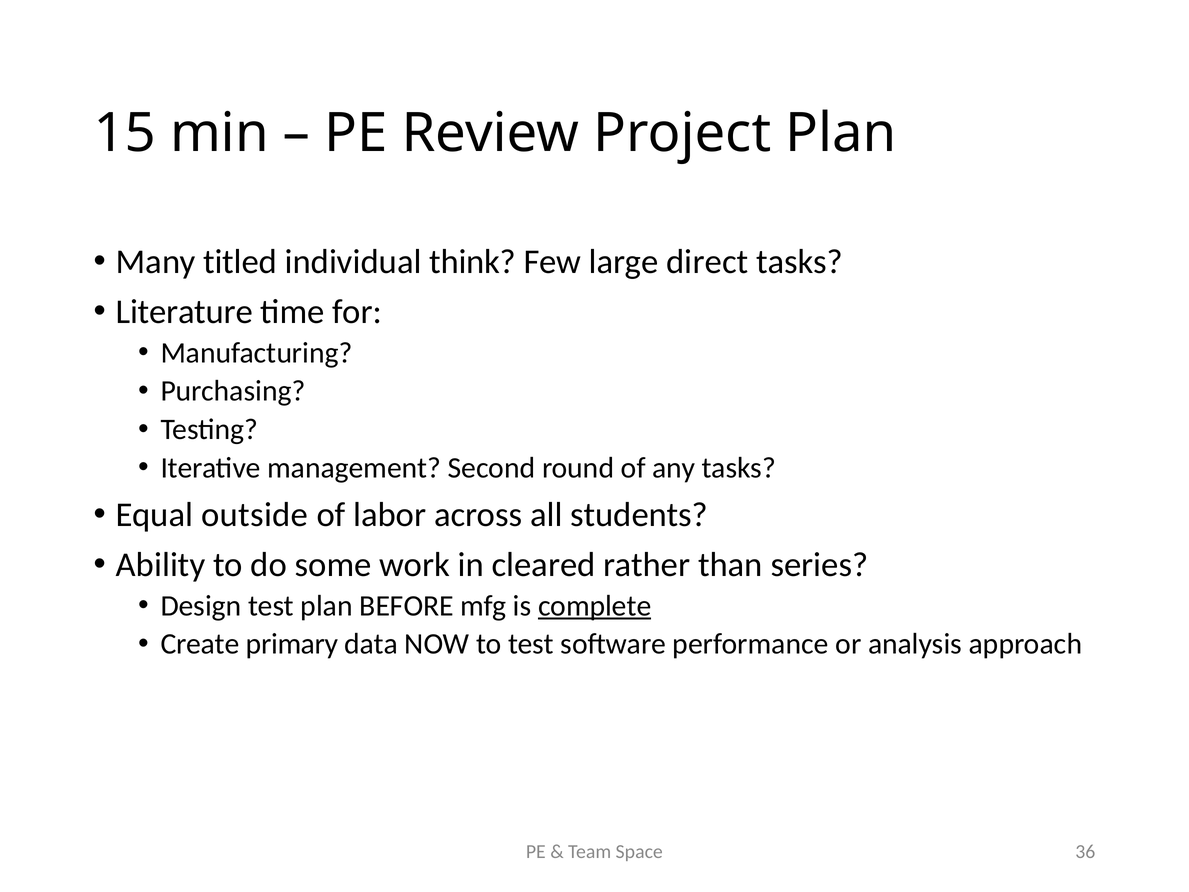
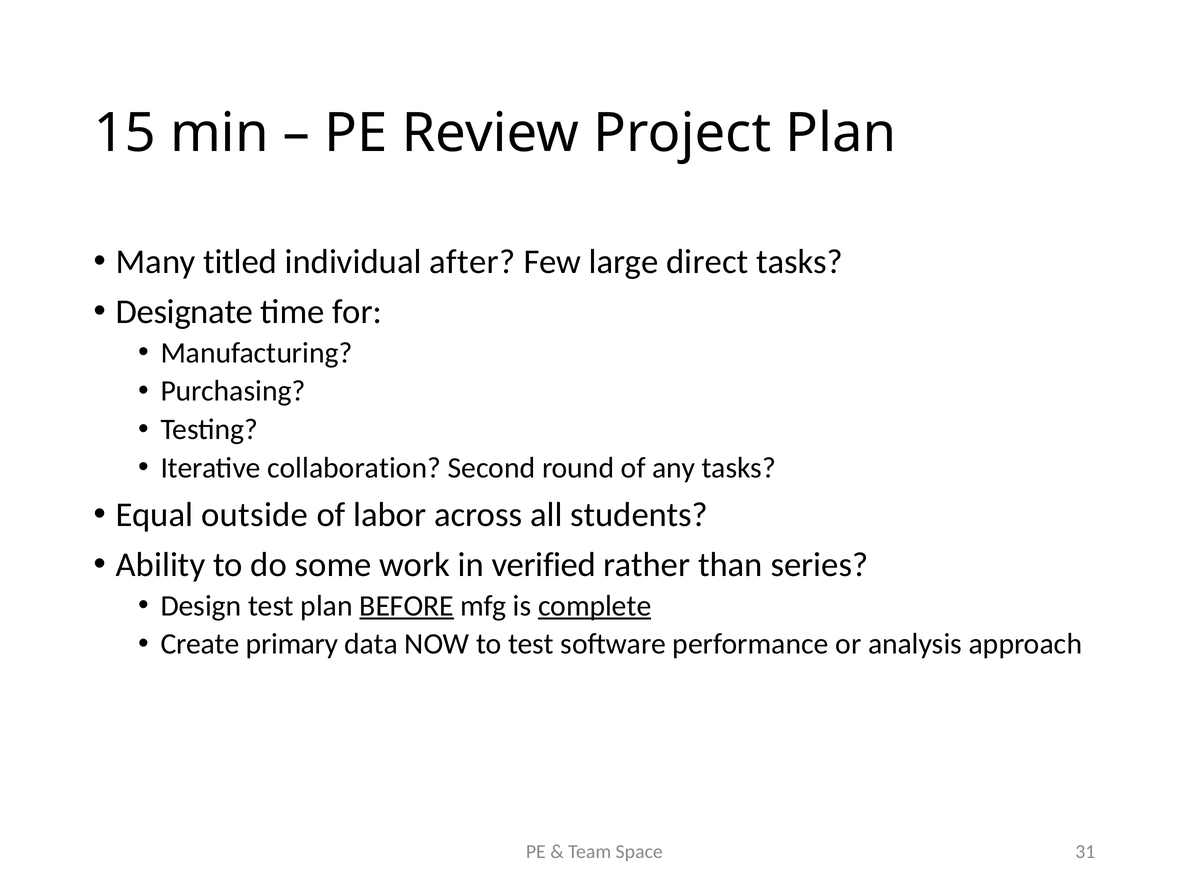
think: think -> after (472, 262)
Literature: Literature -> Designate (184, 312)
management: management -> collaboration (354, 468)
cleared: cleared -> verified (544, 565)
BEFORE underline: none -> present (407, 606)
36: 36 -> 31 (1085, 851)
